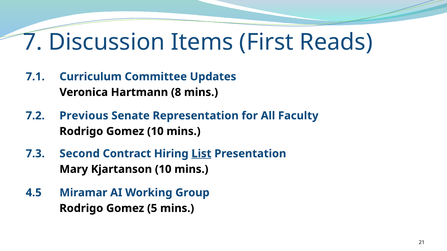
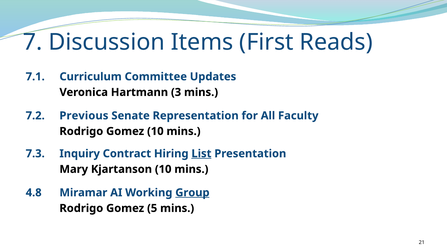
8: 8 -> 3 (176, 92)
Second: Second -> Inquiry (80, 154)
4.5: 4.5 -> 4.8 (34, 193)
Group underline: none -> present (192, 193)
